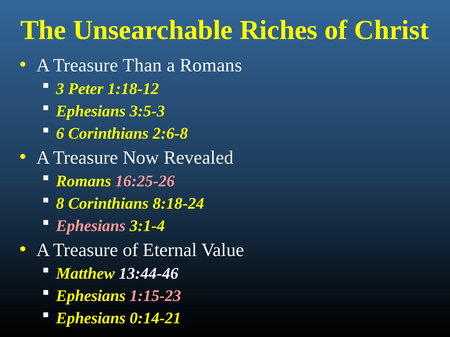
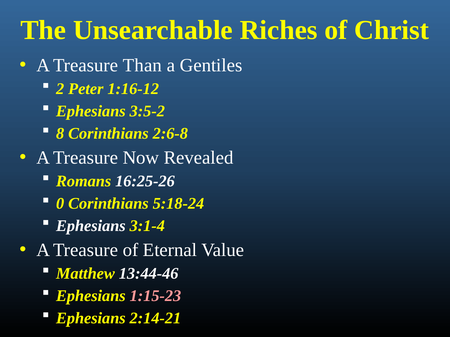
a Romans: Romans -> Gentiles (211, 65)
3: 3 -> 2 (60, 89)
1:18-12: 1:18-12 -> 1:16-12 (133, 89)
3:5-3: 3:5-3 -> 3:5-2 (147, 111)
6: 6 -> 8 (60, 134)
16:25-26 colour: pink -> white (145, 181)
8: 8 -> 0 (60, 204)
8:18-24: 8:18-24 -> 5:18-24 (178, 204)
Ephesians colour: pink -> white (91, 226)
0:14-21: 0:14-21 -> 2:14-21 (155, 319)
